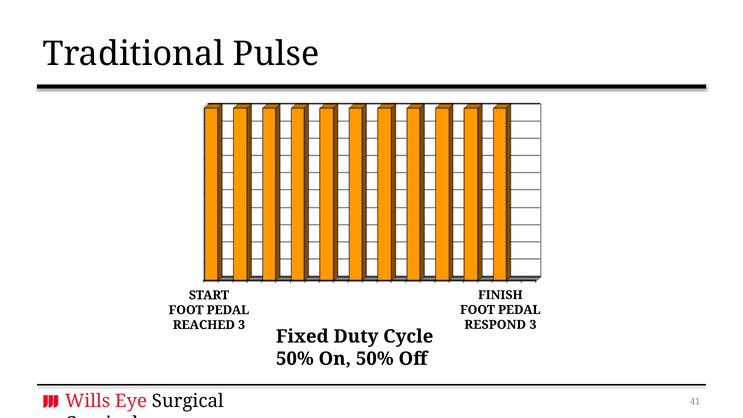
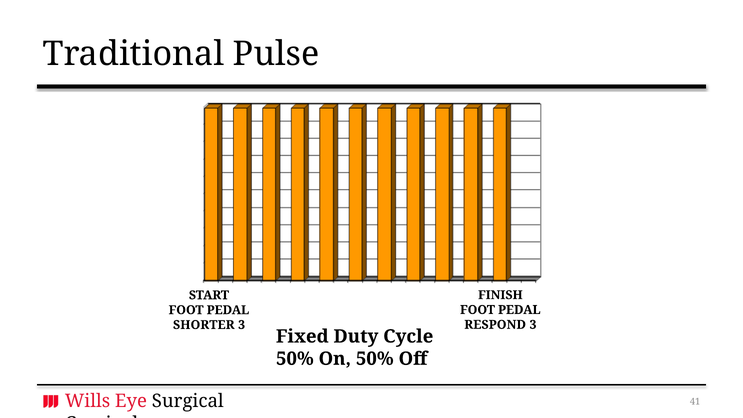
REACHED: REACHED -> SHORTER (204, 325)
